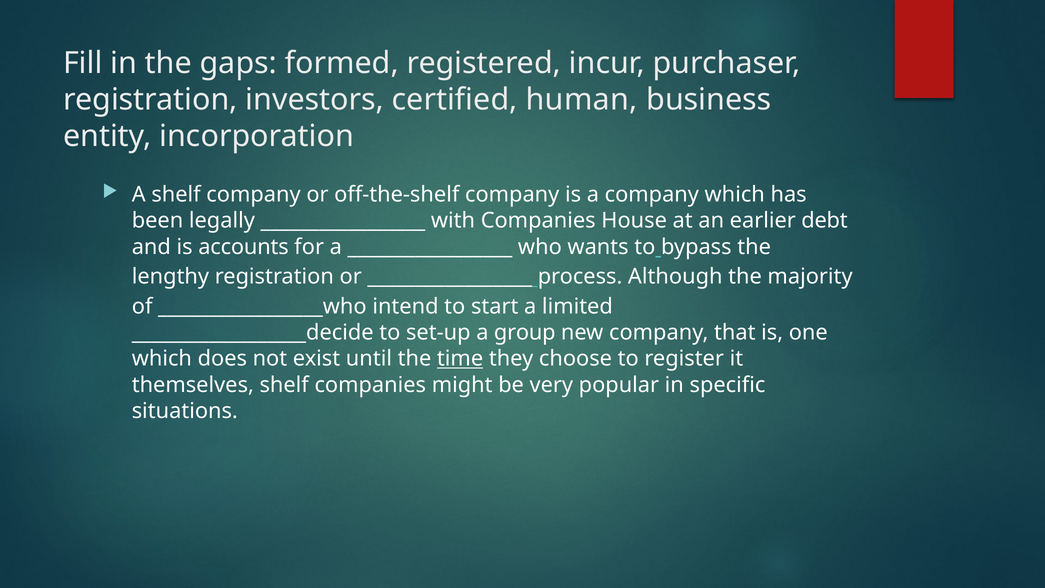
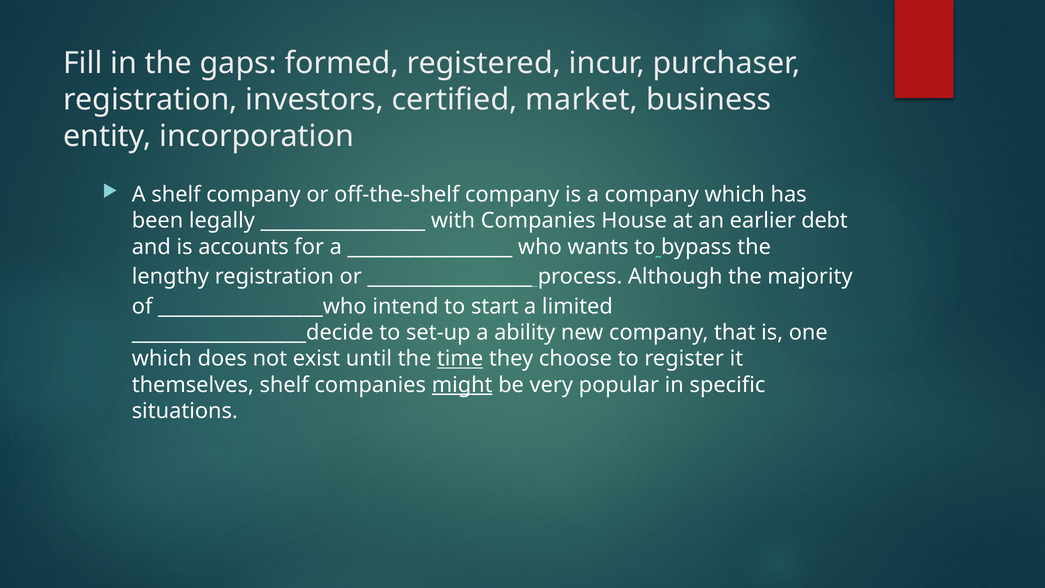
human: human -> market (582, 100)
group: group -> ability (525, 332)
might underline: none -> present (462, 385)
